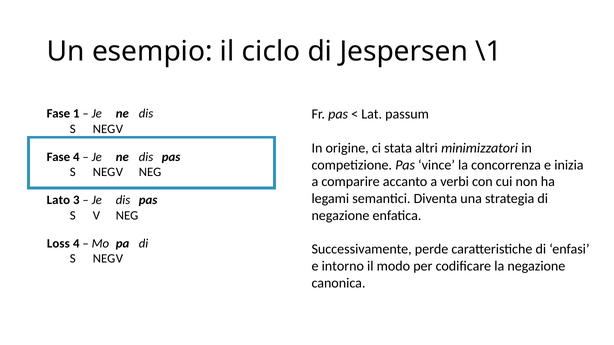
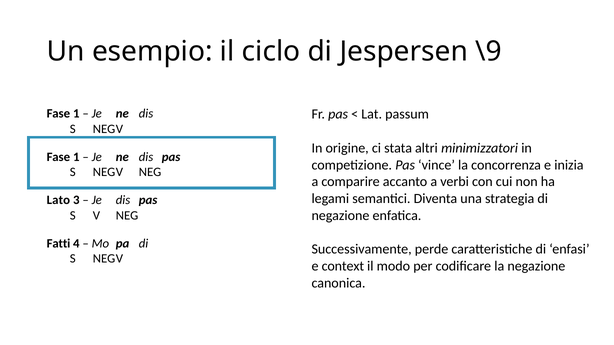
\1: \1 -> \9 (489, 52)
4: 4 -> 1 (76, 157)
Loss: Loss -> Fatti (59, 244)
intorno: intorno -> context (343, 266)
